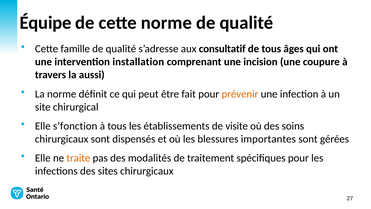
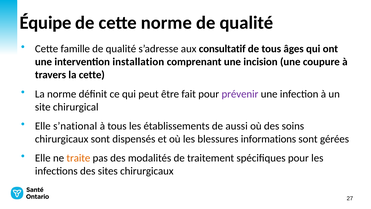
la aussi: aussi -> cette (92, 75)
prévenir colour: orange -> purple (240, 94)
s’fonction: s’fonction -> s’national (75, 126)
visite: visite -> aussi (237, 126)
importantes: importantes -> informations (268, 139)
